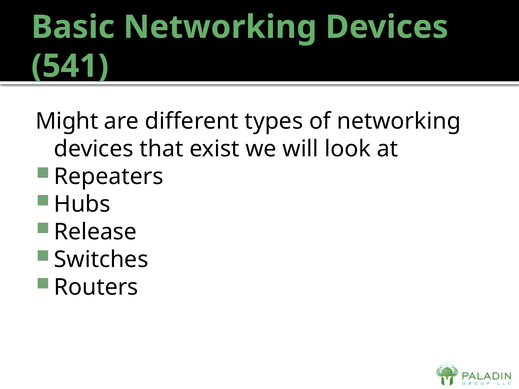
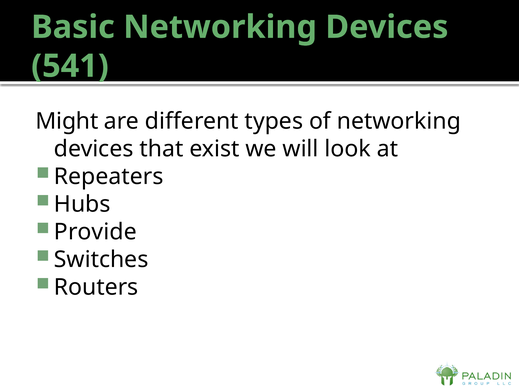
Release: Release -> Provide (95, 232)
